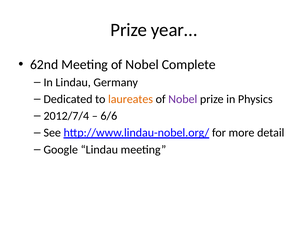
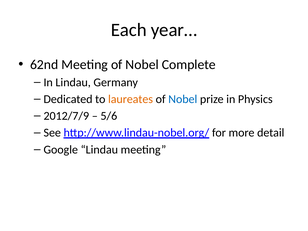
Prize: Prize -> Each (129, 30)
Nobel colour: purple -> blue (183, 99)
2012/7/4: 2012/7/4 -> 2012/7/9 (66, 116)
6/6: 6/6 -> 5/6 (109, 116)
